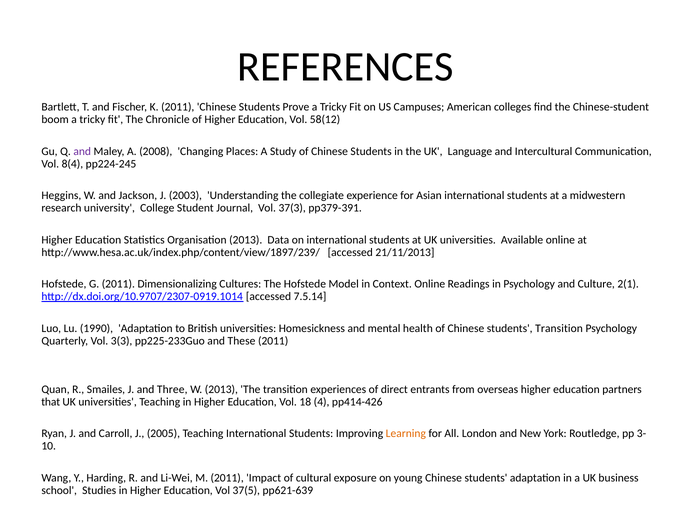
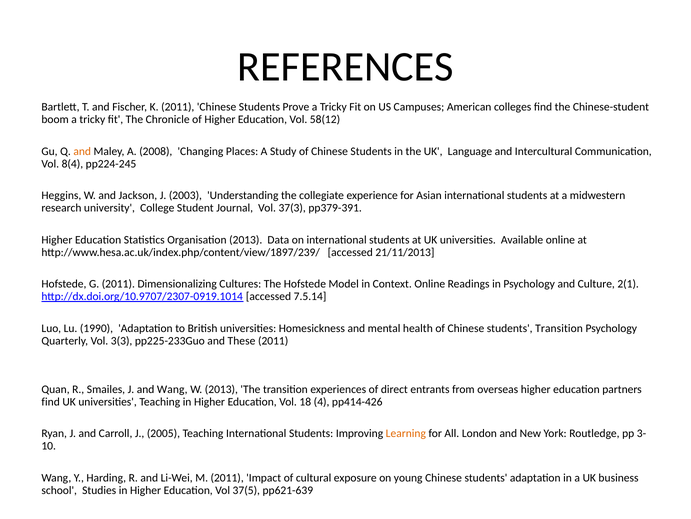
and colour: purple -> orange (82, 151)
and Three: Three -> Wang (172, 389)
that: that -> find (51, 401)
